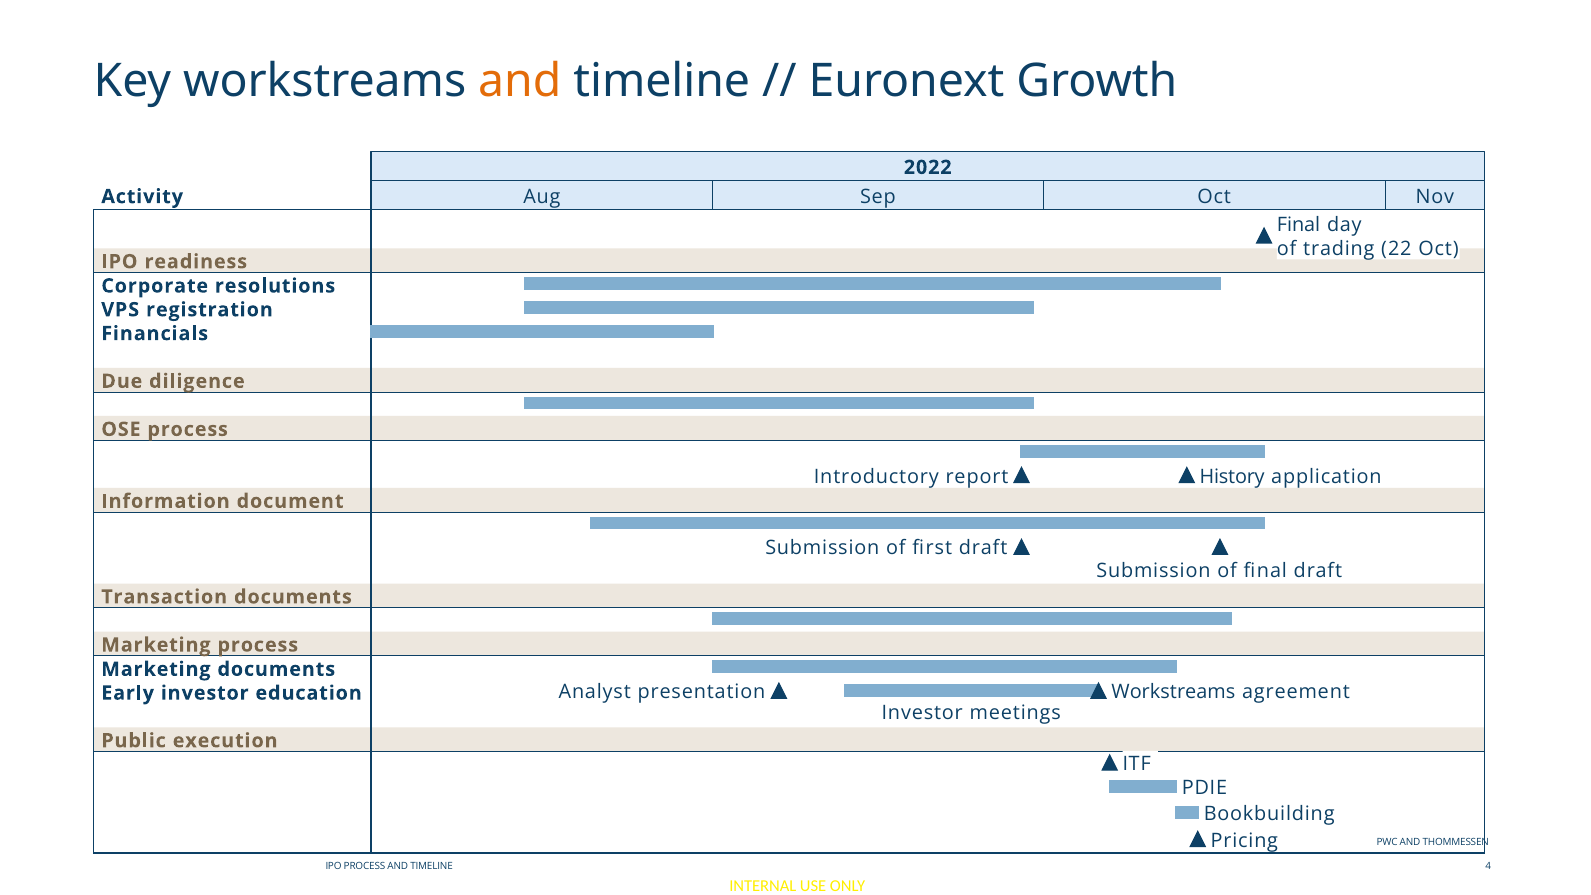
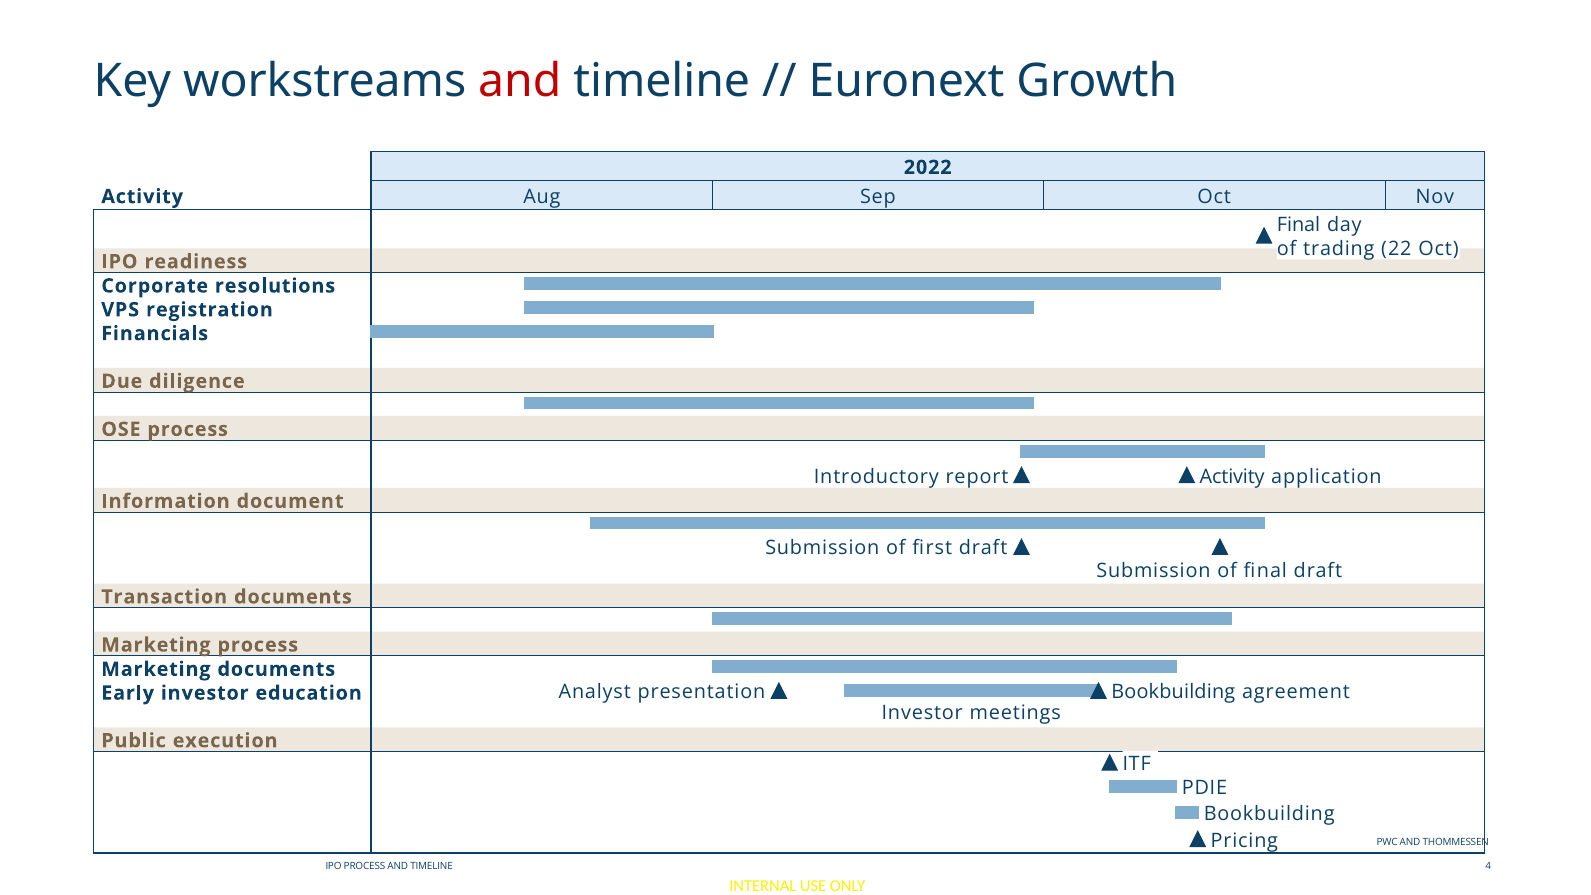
and colour: orange -> red (520, 81)
History: History -> Activity (1232, 477)
Workstreams: Workstreams -> Bookbuilding (1173, 692)
